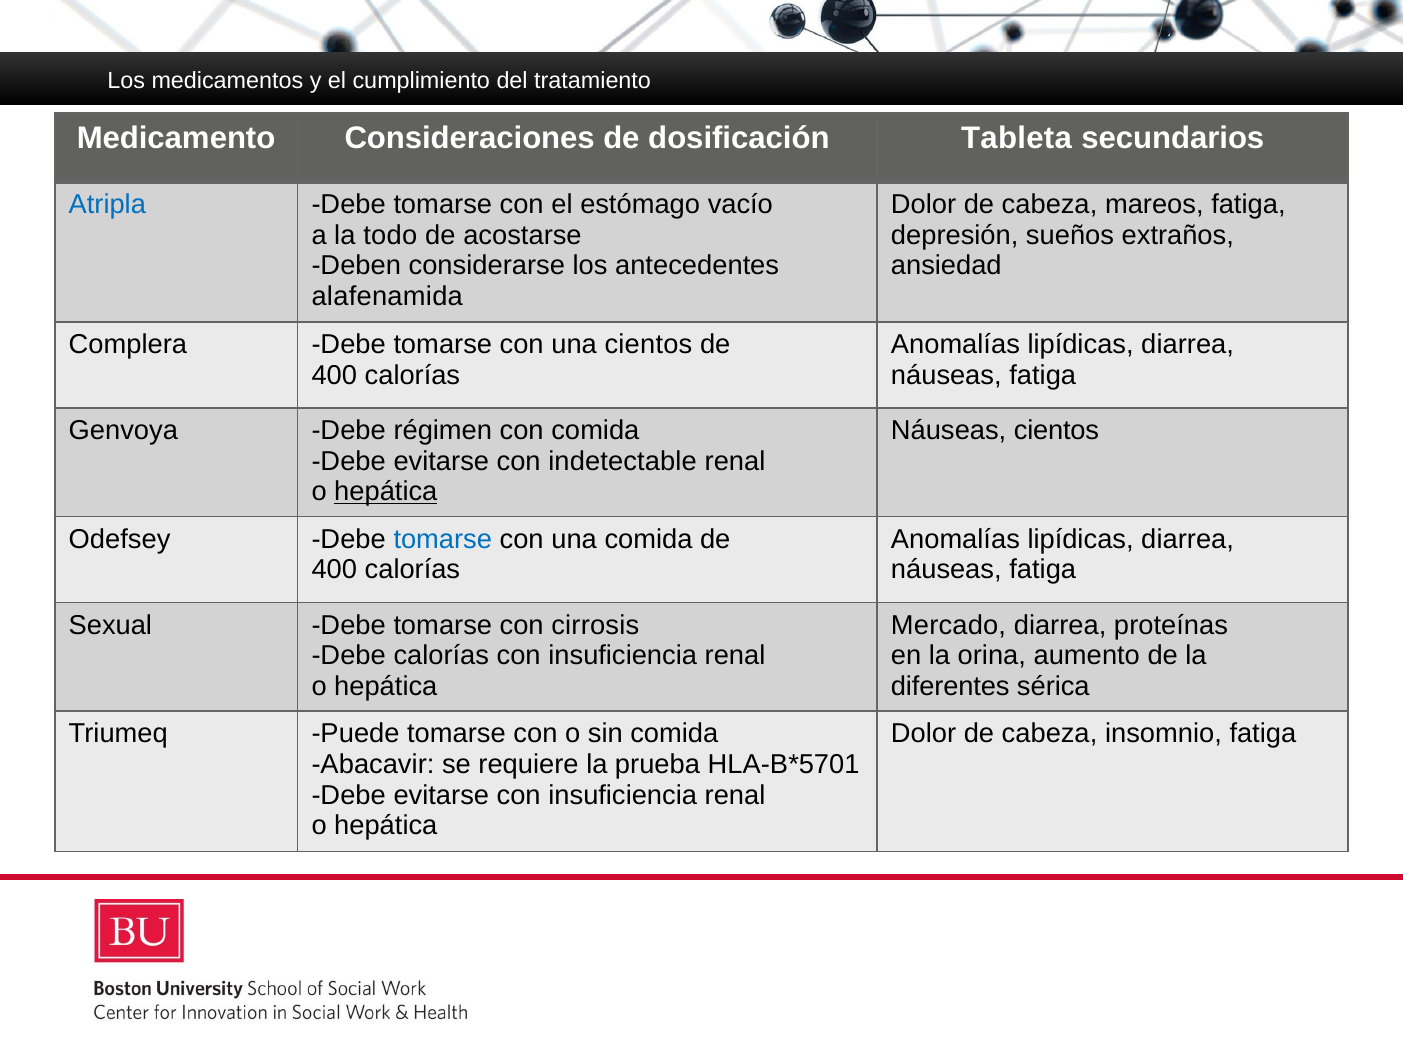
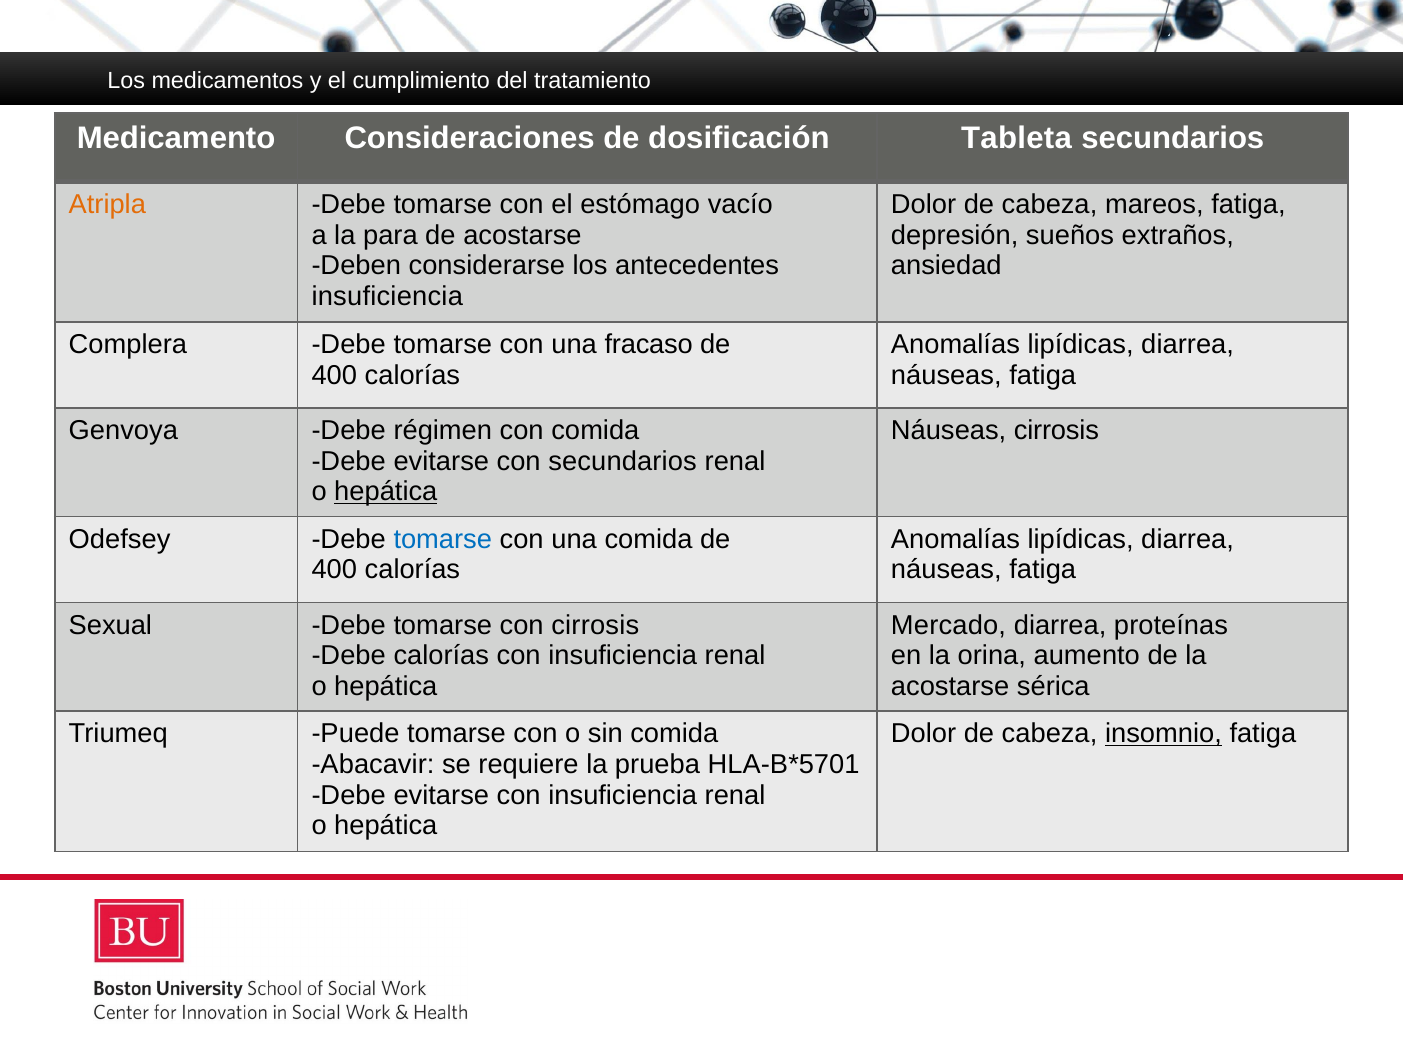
Atripla colour: blue -> orange (107, 205)
todo: todo -> para (390, 235)
alafenamida: alafenamida -> insuficiencia (387, 297)
una cientos: cientos -> fracaso (649, 345)
Náuseas cientos: cientos -> cirrosis (1056, 431)
con indetectable: indetectable -> secundarios (623, 461)
diferentes: diferentes -> acostarse (950, 687)
insomnio underline: none -> present (1163, 734)
